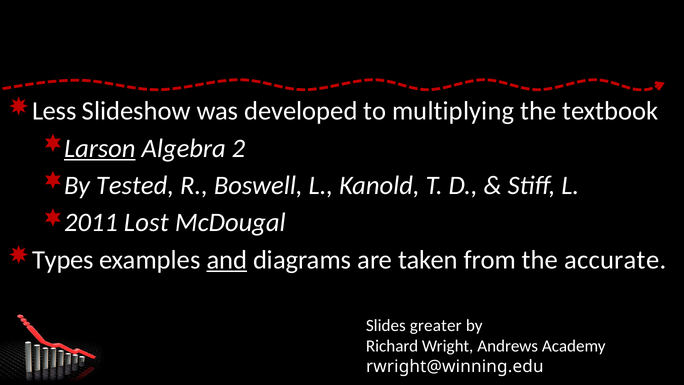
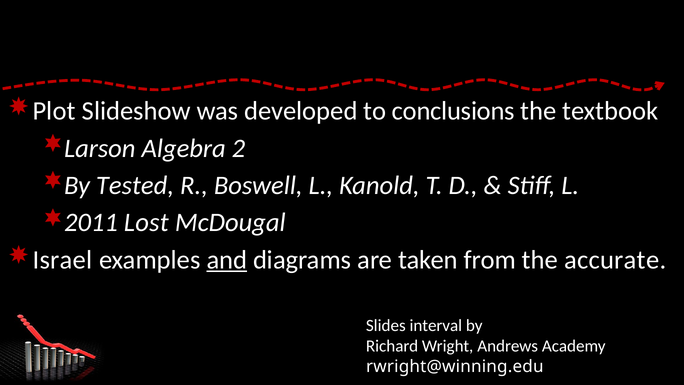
Less: Less -> Plot (54, 111)
multiplying: multiplying -> conclusions (453, 111)
Larson underline: present -> none (100, 148)
Types: Types -> Israel (63, 260)
greater: greater -> interval (436, 325)
